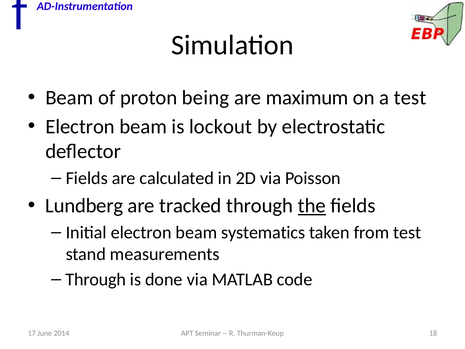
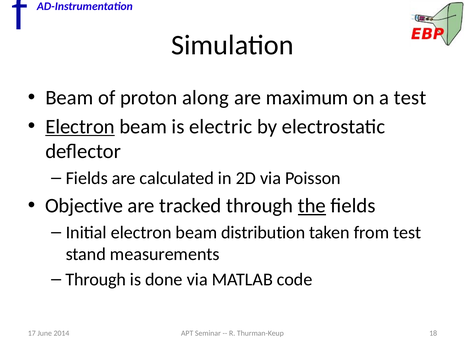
being: being -> along (205, 98)
Electron underline: none -> present (80, 126)
lockout: lockout -> electric (221, 126)
Lundberg: Lundberg -> Objective (84, 206)
systematics: systematics -> distribution (263, 232)
